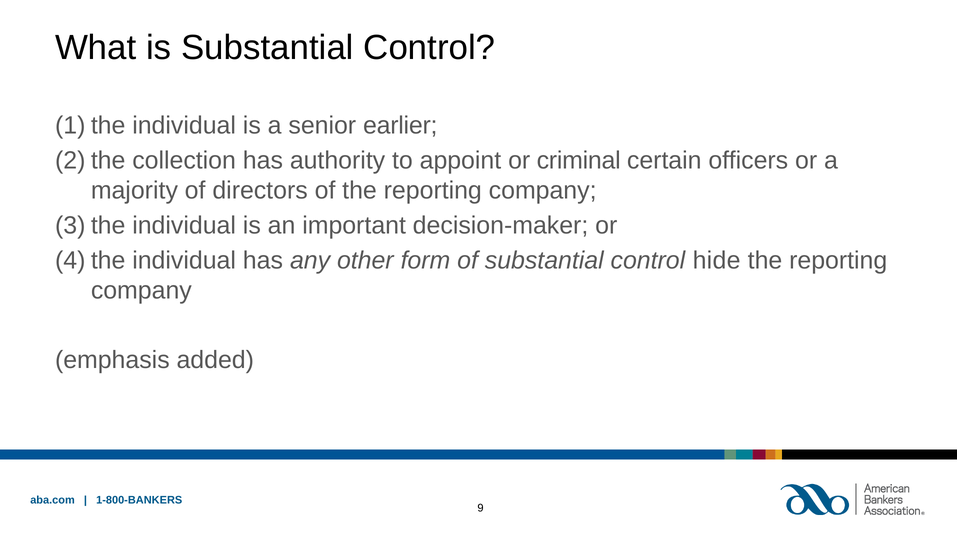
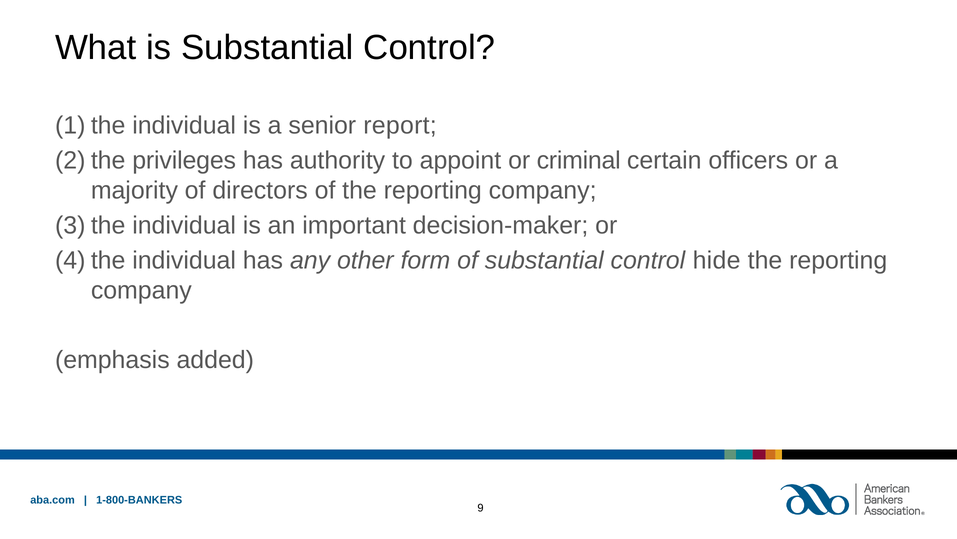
earlier: earlier -> report (400, 126)
collection: collection -> privileges (184, 160)
